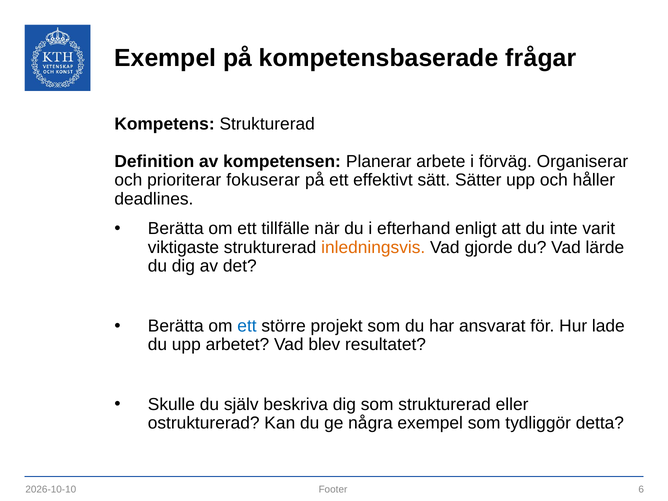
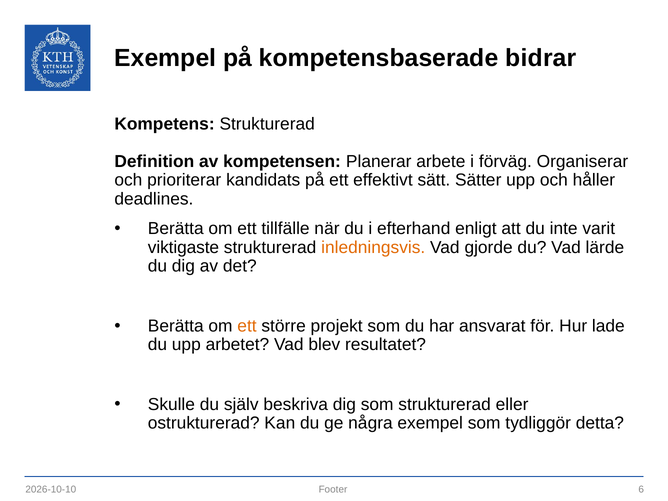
frågar: frågar -> bidrar (541, 58)
fokuserar: fokuserar -> kandidats (263, 180)
ett colour: blue -> orange (247, 326)
